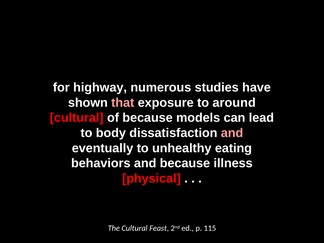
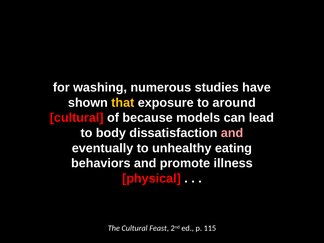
highway: highway -> washing (100, 88)
that colour: pink -> yellow (123, 103)
and because: because -> promote (185, 163)
